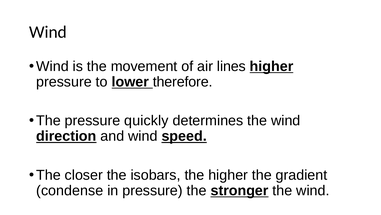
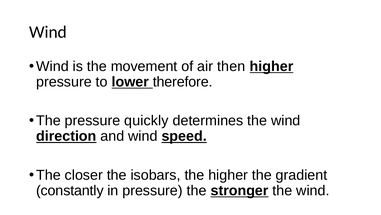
lines: lines -> then (231, 66)
condense: condense -> constantly (70, 190)
